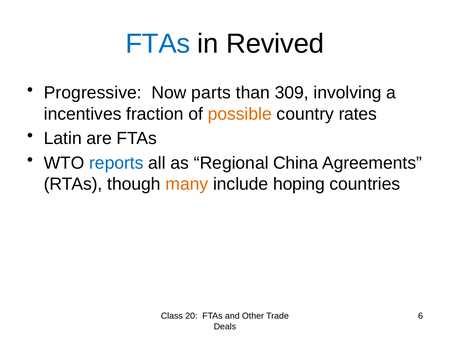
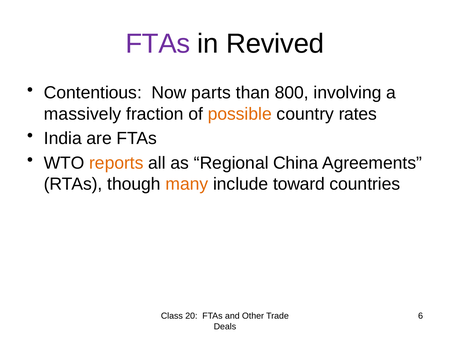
FTAs colour: blue -> purple (158, 44)
Progressive: Progressive -> Contentious (93, 93)
309: 309 -> 800 (292, 93)
incentives: incentives -> massively (83, 114)
Latin: Latin -> India (63, 138)
reports colour: blue -> orange (116, 163)
hoping: hoping -> toward (299, 184)
